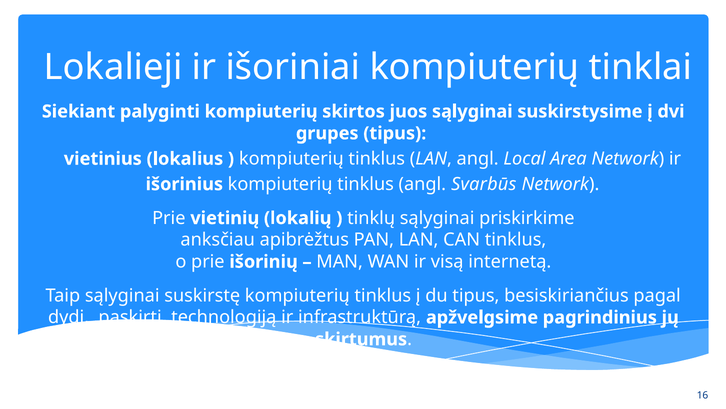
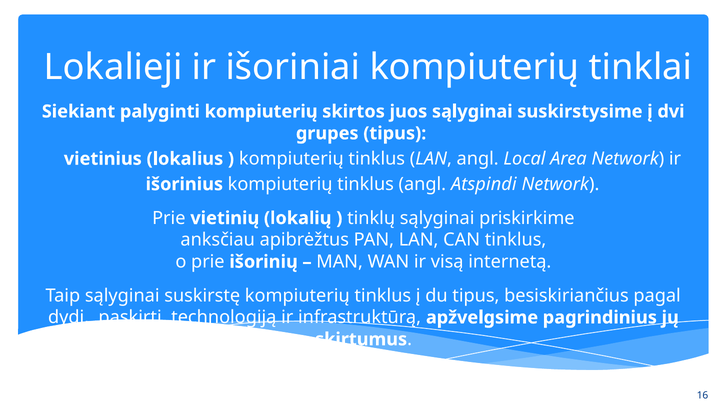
Svarbūs: Svarbūs -> Atspindi (484, 184)
